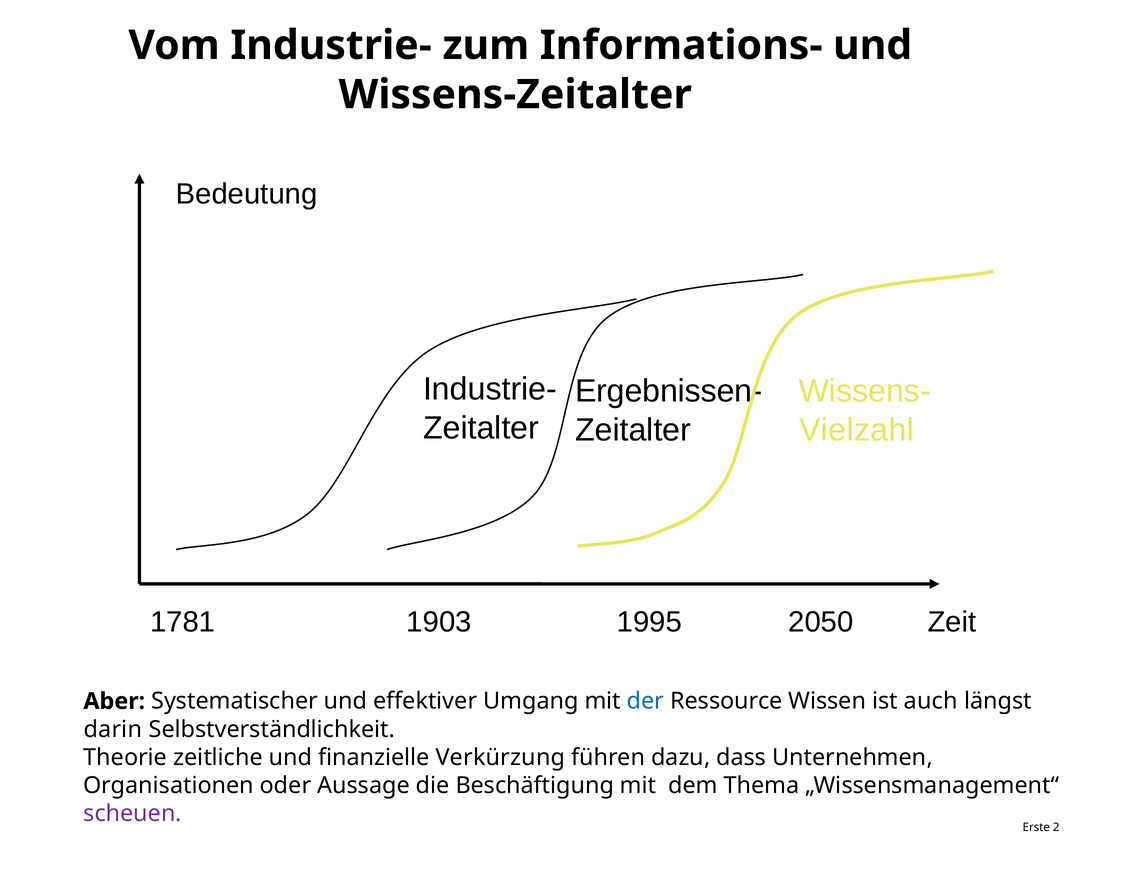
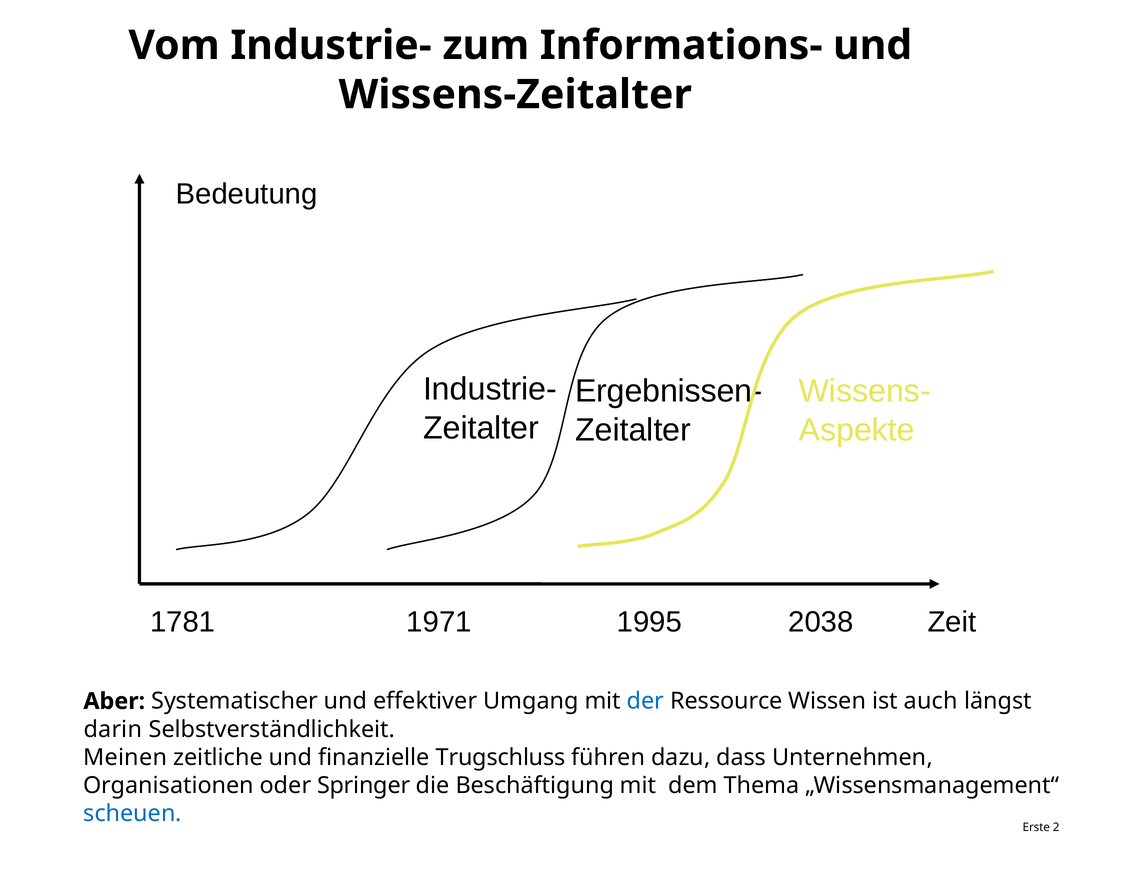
Vielzahl: Vielzahl -> Aspekte (857, 430)
1903: 1903 -> 1971 (439, 622)
2050: 2050 -> 2038 (821, 622)
Theorie: Theorie -> Meinen (125, 758)
Verkürzung: Verkürzung -> Trugschluss (501, 758)
Aussage: Aussage -> Springer (364, 786)
scheuen colour: purple -> blue (133, 814)
